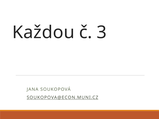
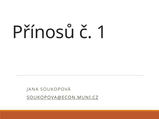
Každou: Každou -> Přínosů (44, 32)
3: 3 -> 1 (102, 32)
